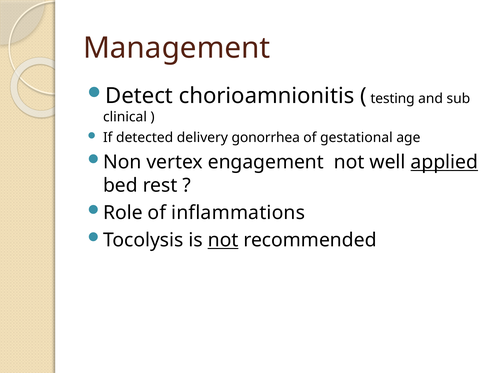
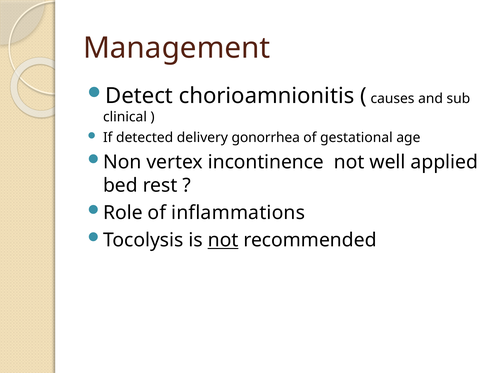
testing: testing -> causes (392, 99)
engagement: engagement -> incontinence (266, 162)
applied underline: present -> none (444, 162)
